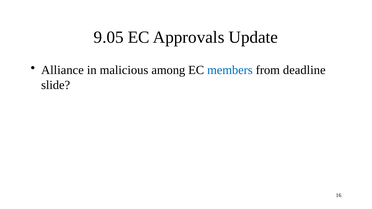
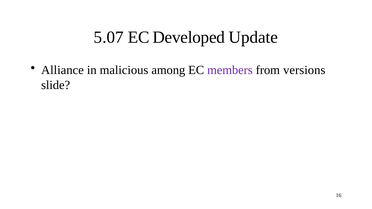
9.05: 9.05 -> 5.07 (109, 37)
Approvals: Approvals -> Developed (189, 37)
members colour: blue -> purple (230, 70)
deadline: deadline -> versions (304, 70)
